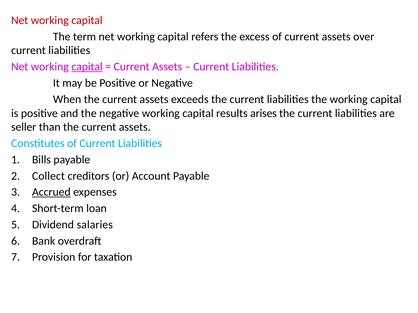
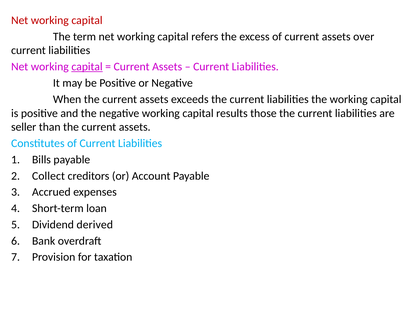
arises: arises -> those (263, 113)
Accrued underline: present -> none (51, 192)
salaries: salaries -> derived (95, 225)
